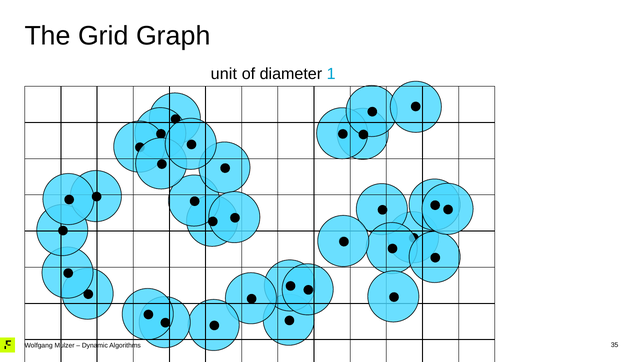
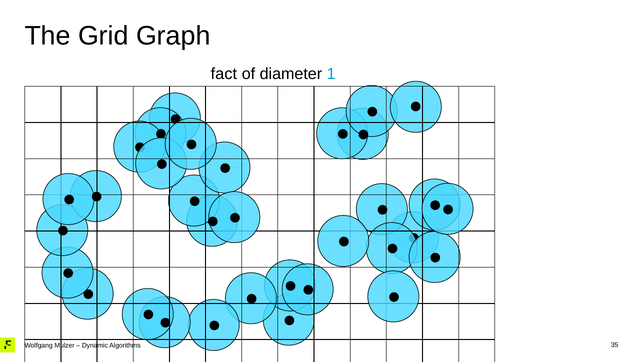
unit: unit -> fact (224, 74)
